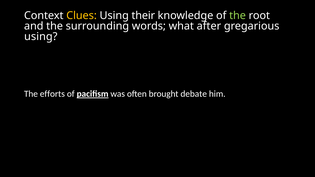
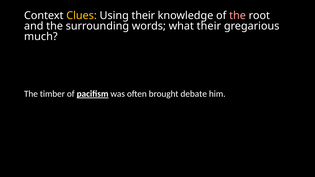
the colour: light green -> pink (238, 16)
what after: after -> their (209, 26)
using: using -> much (41, 37)
efforts: efforts -> timber (52, 94)
